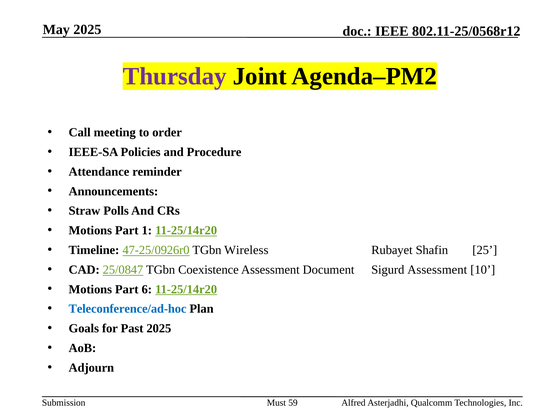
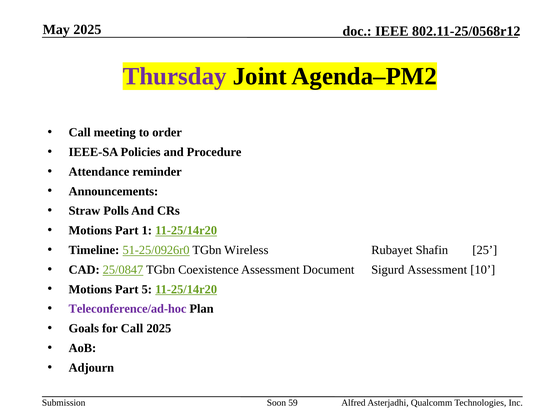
47-25/0926r0: 47-25/0926r0 -> 51-25/0926r0 (156, 250)
6: 6 -> 5 (147, 289)
Teleconference/ad-hoc colour: blue -> purple (128, 309)
for Past: Past -> Call (132, 328)
Must: Must -> Soon (276, 403)
